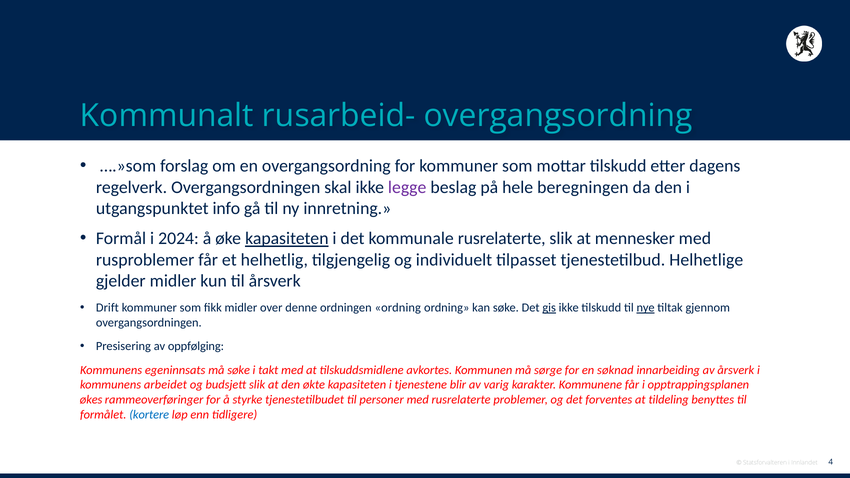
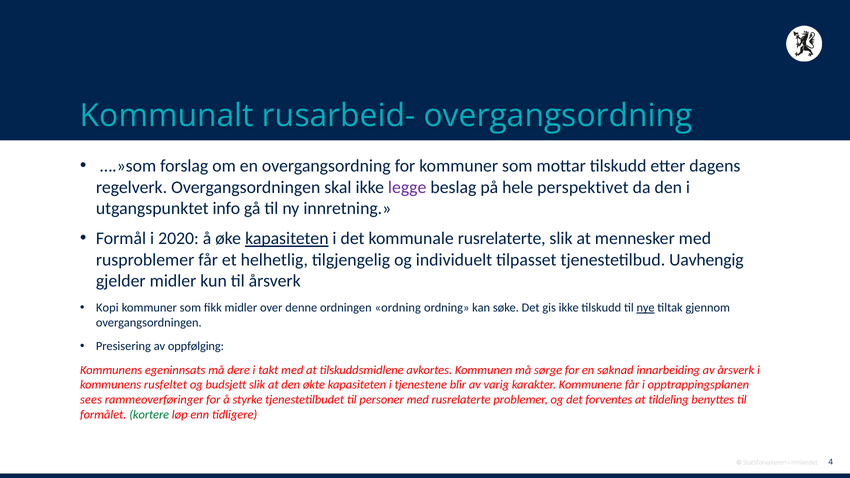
beregningen: beregningen -> perspektivet (583, 187)
2024: 2024 -> 2020 (178, 239)
Helhetlige: Helhetlige -> Uavhengig (706, 260)
Drift: Drift -> Kopi (107, 308)
gis underline: present -> none (549, 308)
må søke: søke -> dere (239, 370)
arbeidet: arbeidet -> rusfeltet (165, 385)
økes: økes -> sees (91, 400)
kortere colour: blue -> green (149, 415)
